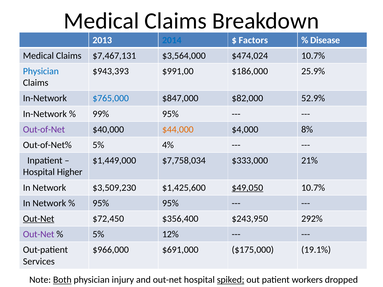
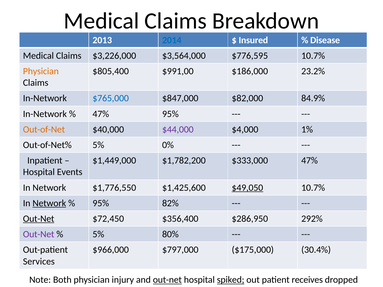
Factors: Factors -> Insured (253, 40)
$7,467,131: $7,467,131 -> $3,226,000 (114, 56)
$474,024: $474,024 -> $776,595 (250, 56)
Physician colour: blue -> orange (41, 71)
$943,393: $943,393 -> $805,400 (111, 71)
25.9%: 25.9% -> 23.2% (313, 71)
52.9%: 52.9% -> 84.9% (313, 98)
99%: 99% -> 47% (101, 114)
Out-of-Net colour: purple -> orange (44, 129)
$44,000 colour: orange -> purple (178, 129)
8%: 8% -> 1% (307, 129)
4%: 4% -> 0% (168, 145)
$7,758,034: $7,758,034 -> $1,782,200 (184, 161)
$333,000 21%: 21% -> 47% (310, 161)
Higher: Higher -> Events (70, 172)
$3,509,230: $3,509,230 -> $1,776,550 (114, 188)
Network underline: none -> present (49, 203)
95% 95%: 95% -> 82% (170, 203)
$243,950: $243,950 -> $286,950 (250, 219)
12%: 12% -> 80% (170, 234)
$691,000: $691,000 -> $797,000 (180, 250)
19.1%: 19.1% -> 30.4% (316, 250)
Both underline: present -> none (62, 280)
out-net underline: none -> present (167, 280)
workers: workers -> receives (307, 280)
